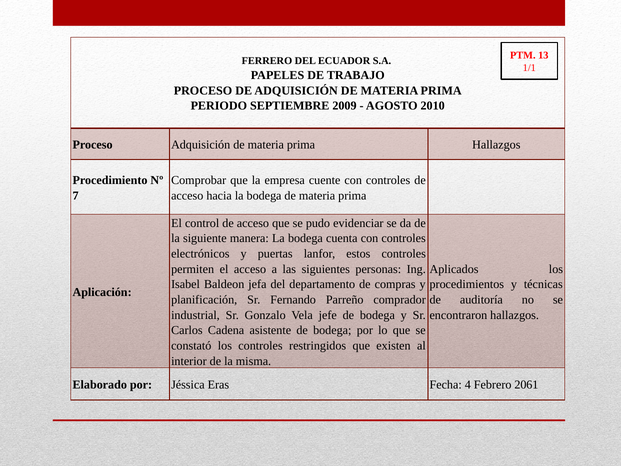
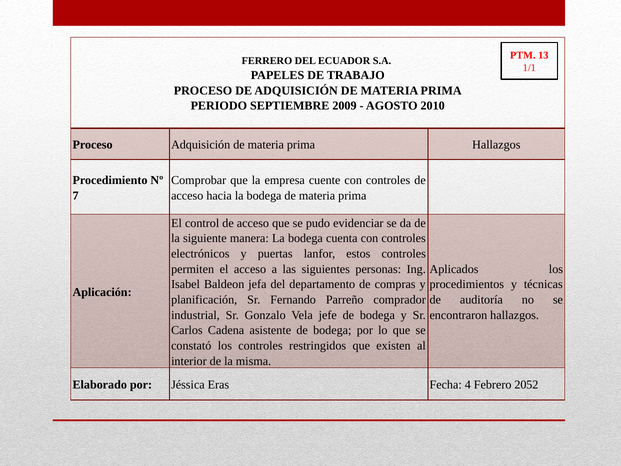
2061: 2061 -> 2052 (526, 385)
